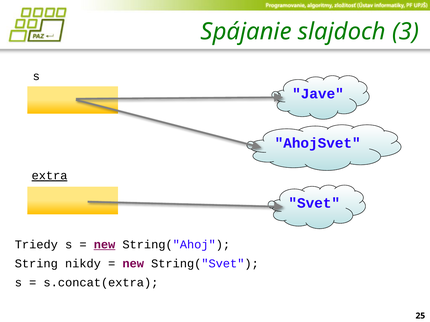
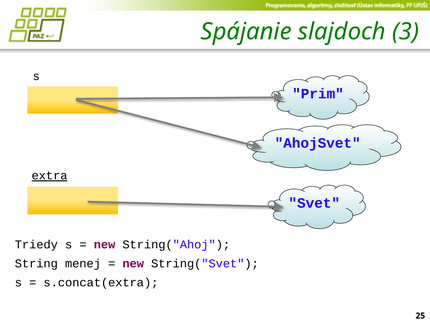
Jave: Jave -> Prim (318, 94)
new underline: present -> none (105, 245)
nikdy: nikdy -> menej (83, 264)
